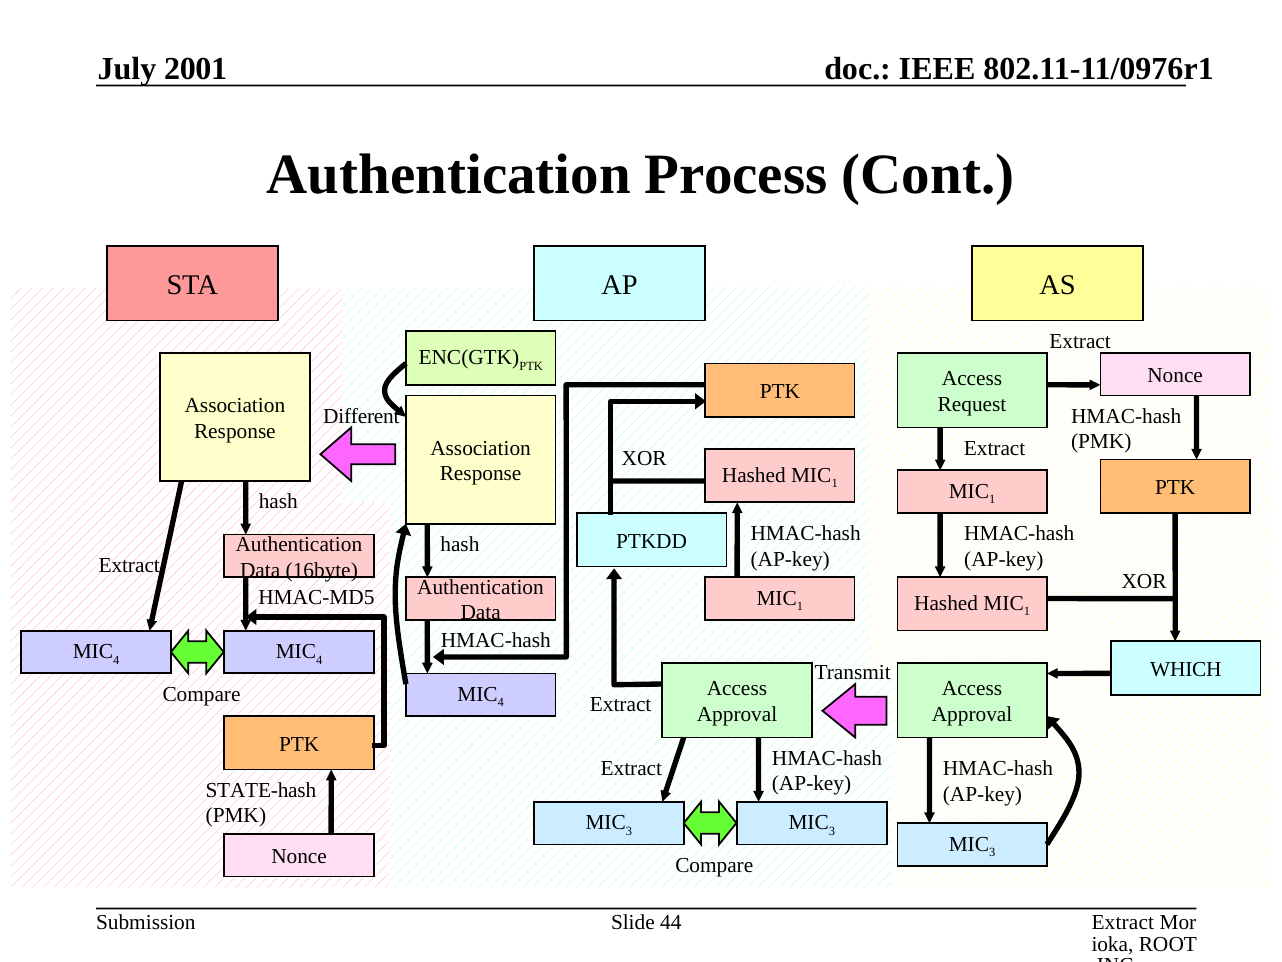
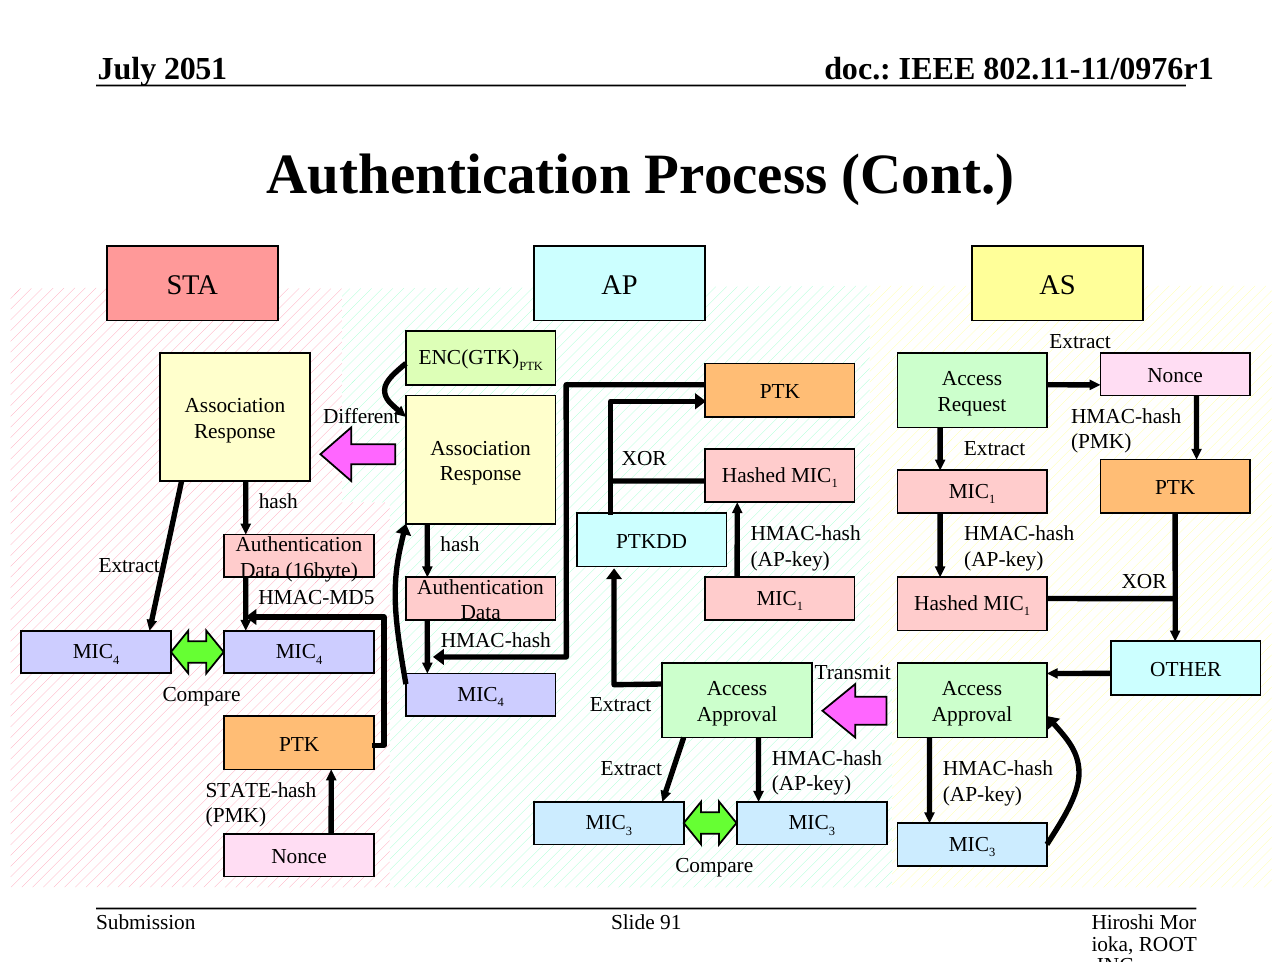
2001: 2001 -> 2051 (196, 68)
WHICH: WHICH -> OTHER (1186, 669)
Extract: Extract -> Hiroshi (1123, 922)
44: 44 -> 91 (671, 922)
